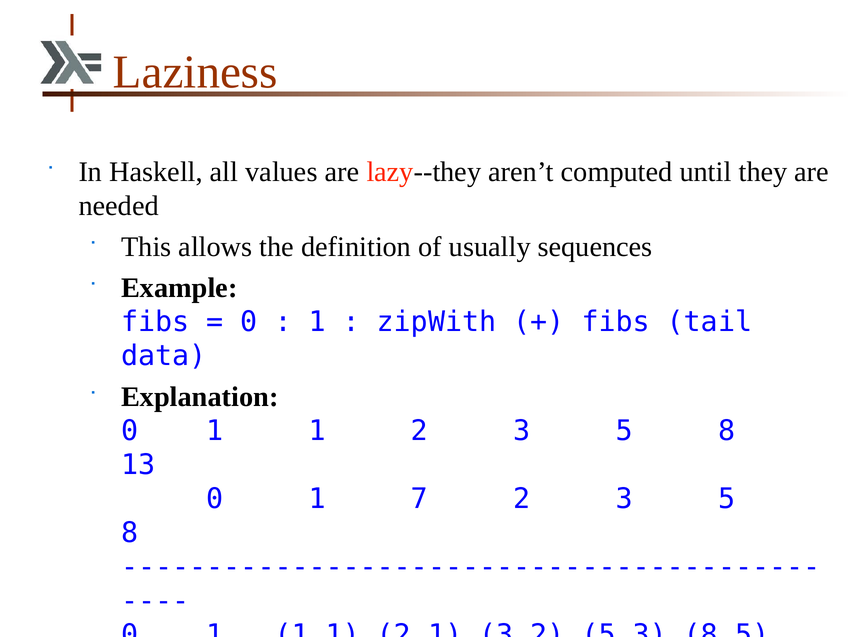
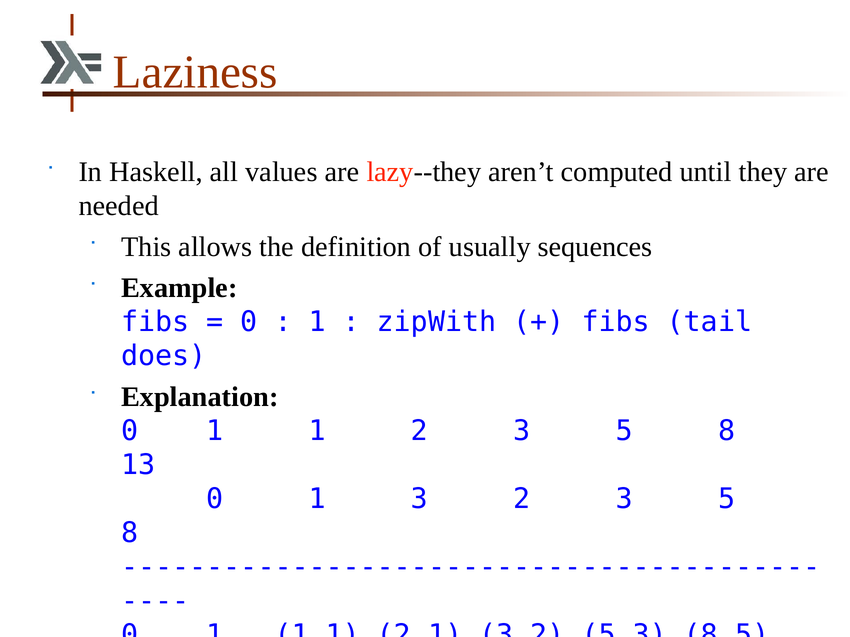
data: data -> does (164, 356)
1 7: 7 -> 3 (419, 499)
